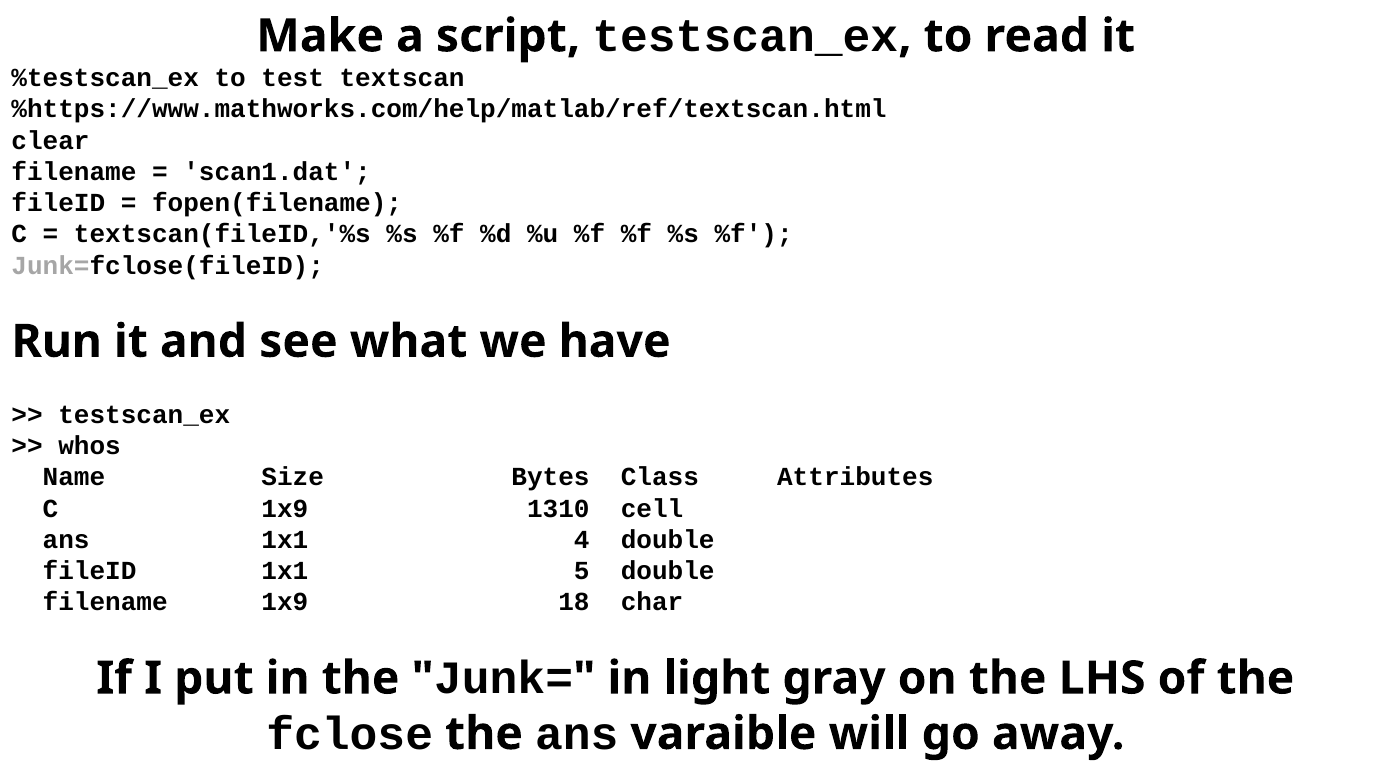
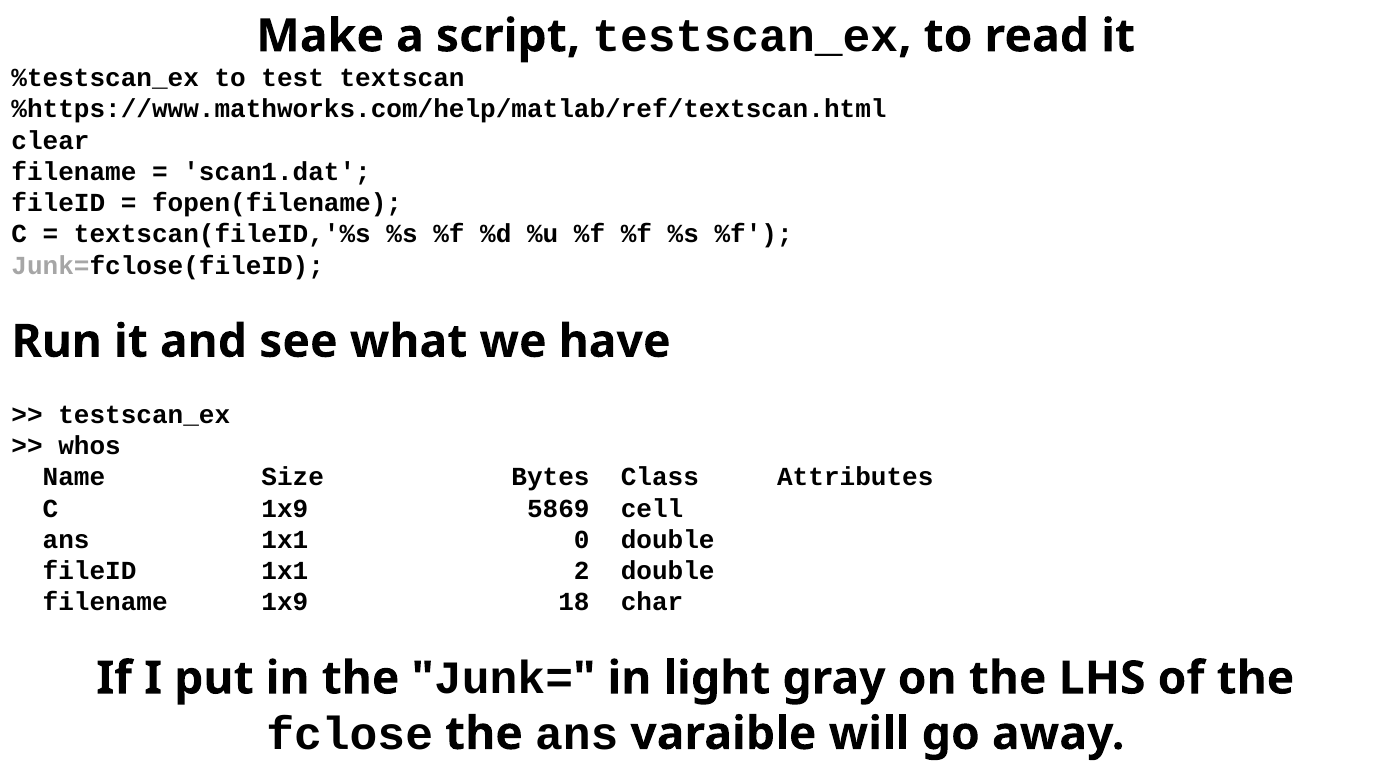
1310: 1310 -> 5869 (558, 509)
4: 4 -> 0 (582, 540)
5: 5 -> 2 (582, 571)
